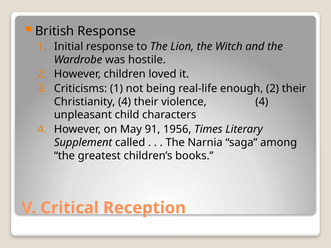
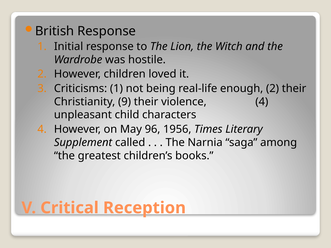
Christianity 4: 4 -> 9 (125, 102)
91: 91 -> 96 (153, 129)
